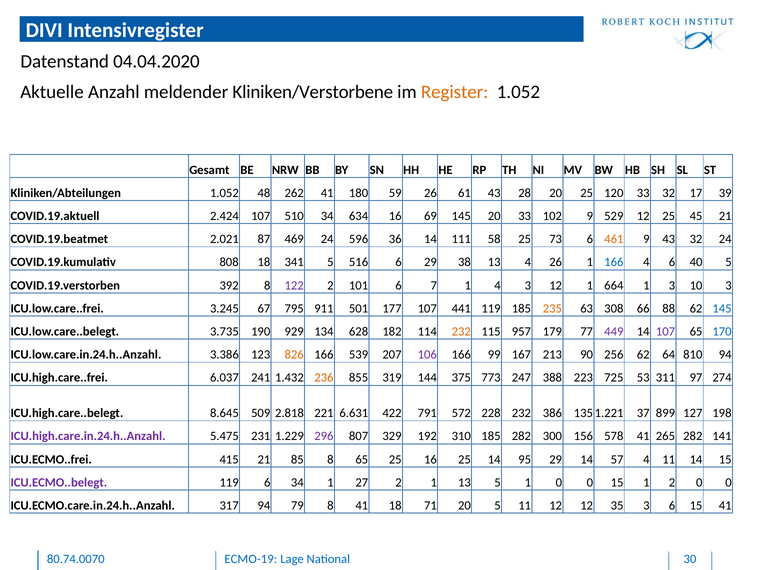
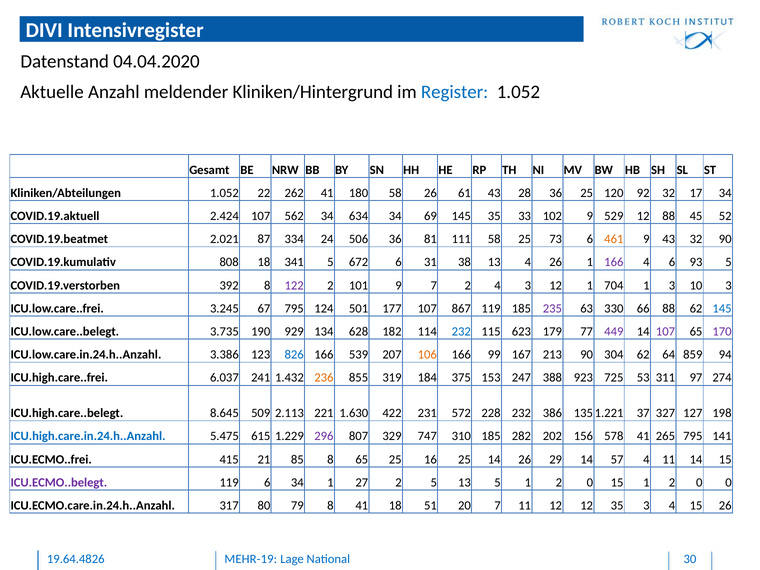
Kliniken/Verstorbene: Kliniken/Verstorbene -> Kliniken/Hintergrund (313, 92)
Register colour: orange -> blue (455, 92)
48: 48 -> 22 (264, 193)
180 59: 59 -> 58 (395, 193)
28 20: 20 -> 36 (556, 193)
120 33: 33 -> 92 (643, 193)
17 39: 39 -> 34 (725, 193)
510: 510 -> 562 (294, 216)
634 16: 16 -> 34 (395, 216)
145 20: 20 -> 35 (494, 216)
12 25: 25 -> 88 (669, 216)
45 21: 21 -> 52 (725, 216)
469: 469 -> 334 (294, 239)
596: 596 -> 506 (359, 239)
36 14: 14 -> 81 (430, 239)
32 24: 24 -> 90 (725, 239)
516: 516 -> 672 (359, 262)
6 29: 29 -> 31 (430, 262)
166 colour: blue -> purple (614, 262)
40: 40 -> 93 (696, 262)
101 6: 6 -> 9 (398, 285)
7 1: 1 -> 2 (468, 285)
664: 664 -> 704 (614, 285)
911: 911 -> 124 (324, 308)
441: 441 -> 867 (461, 308)
235 colour: orange -> purple (552, 308)
308: 308 -> 330 (614, 308)
232 colour: orange -> blue (461, 332)
957: 957 -> 623 (521, 332)
170 colour: blue -> purple (722, 332)
826 colour: orange -> blue (294, 355)
106 colour: purple -> orange (427, 355)
256: 256 -> 304 (614, 355)
810: 810 -> 859 (693, 355)
144: 144 -> 184 (427, 378)
773: 773 -> 153 (491, 378)
223: 223 -> 923 (583, 378)
2.818: 2.818 -> 2.113 (289, 413)
6.631: 6.631 -> 1.630 (354, 413)
791: 791 -> 231 (427, 413)
899: 899 -> 327 (665, 413)
ICU.high.care.in.24.h..Anzahl colour: purple -> blue (88, 436)
231: 231 -> 615 (261, 436)
192: 192 -> 747 (427, 436)
300: 300 -> 202 (552, 436)
265 282: 282 -> 795 (693, 436)
14 95: 95 -> 26 (525, 459)
2 1: 1 -> 5 (434, 482)
5 1 0: 0 -> 2 (559, 482)
317 94: 94 -> 80 (264, 506)
71: 71 -> 51 (430, 506)
20 5: 5 -> 7 (498, 506)
3 6: 6 -> 4 (672, 506)
15 41: 41 -> 26 (725, 506)
80.74.0070: 80.74.0070 -> 19.64.4826 (76, 559)
ECMO-19: ECMO-19 -> MEHR-19 (251, 559)
